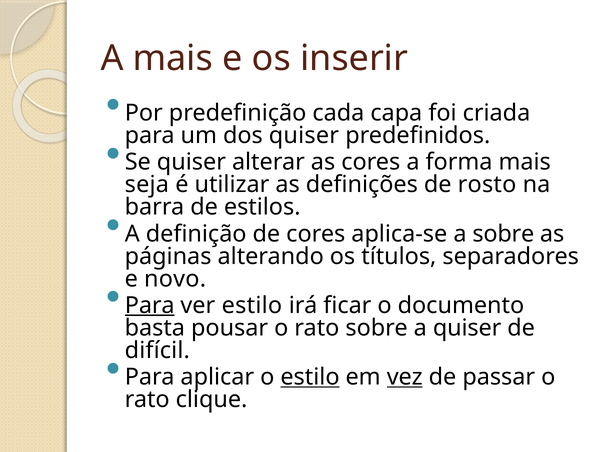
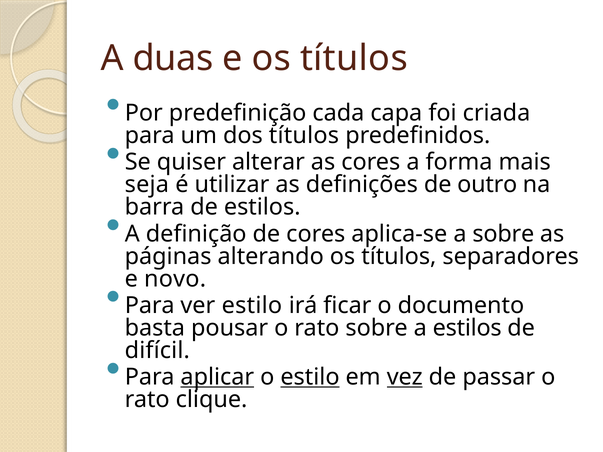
A mais: mais -> duas (173, 58)
e os inserir: inserir -> títulos (354, 58)
dos quiser: quiser -> títulos (304, 136)
rosto: rosto -> outro (487, 185)
Para underline: present -> none (150, 306)
a quiser: quiser -> estilos (467, 328)
aplicar underline: none -> present (217, 377)
